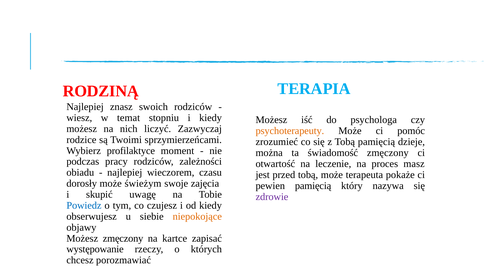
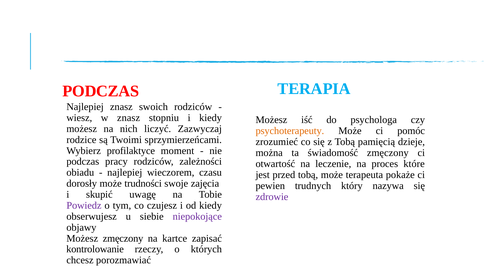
RODZINĄ: RODZINĄ -> PODCZAS (101, 91)
w temat: temat -> znasz (129, 118)
masz: masz -> które (414, 164)
świeżym: świeżym -> trudności (143, 184)
pewien pamięcią: pamięcią -> trudnych (313, 186)
Powiedz colour: blue -> purple (84, 206)
niepokojące colour: orange -> purple (197, 217)
występowanie: występowanie -> kontrolowanie (95, 250)
